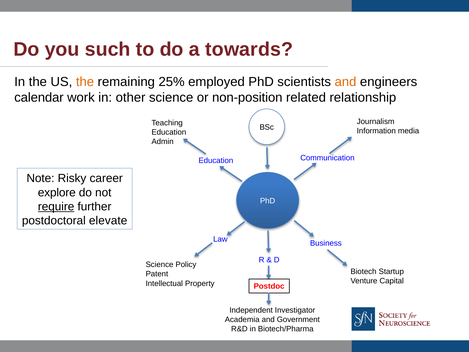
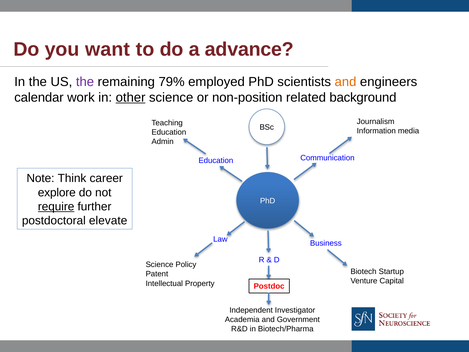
such: such -> want (108, 49)
towards: towards -> advance (249, 49)
the colour: orange -> purple (85, 82)
25%: 25% -> 79% (172, 82)
other underline: none -> present (131, 97)
relationship: relationship -> background (363, 97)
Risky: Risky -> Think (72, 178)
